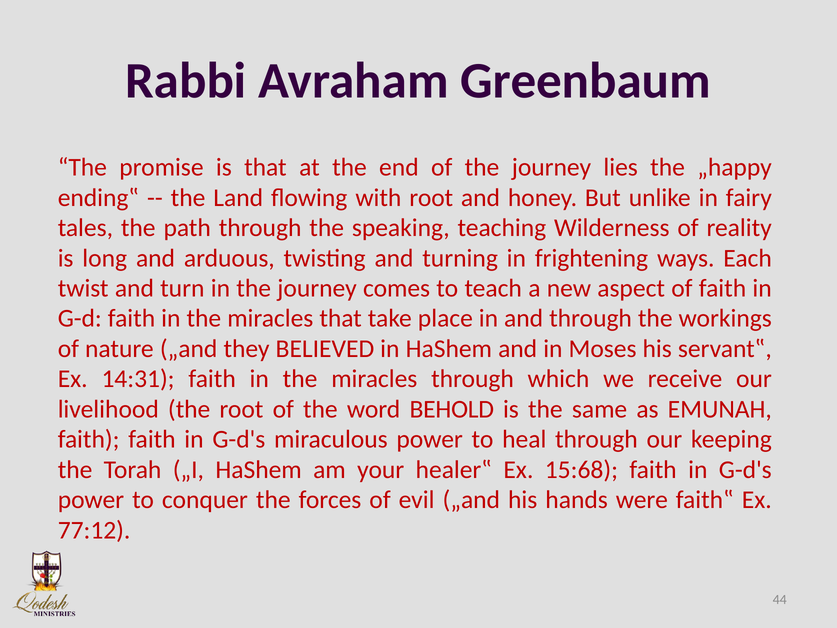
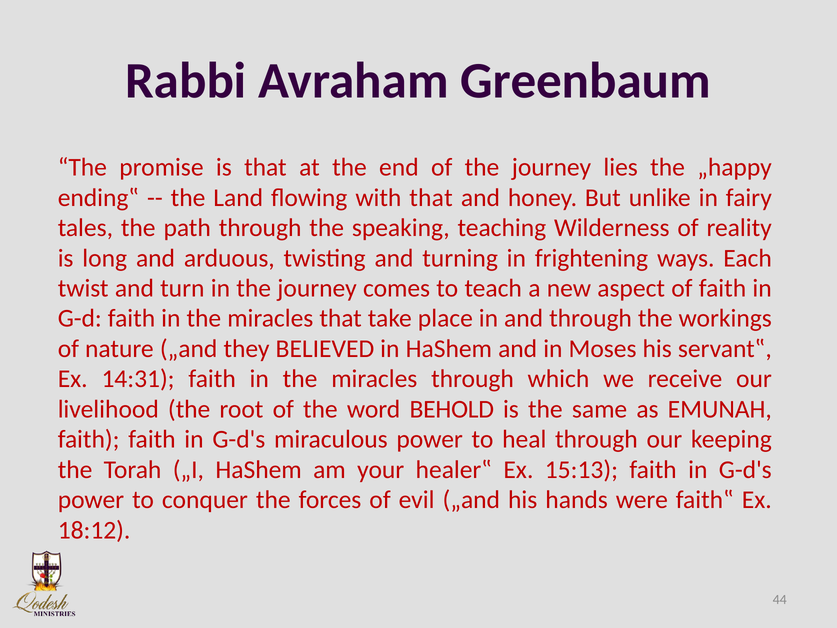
with root: root -> that (431, 198)
15:68: 15:68 -> 15:13 (581, 470)
77:12: 77:12 -> 18:12 (94, 530)
